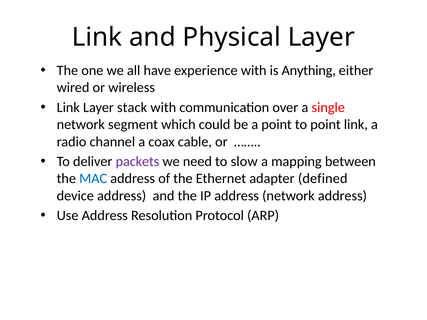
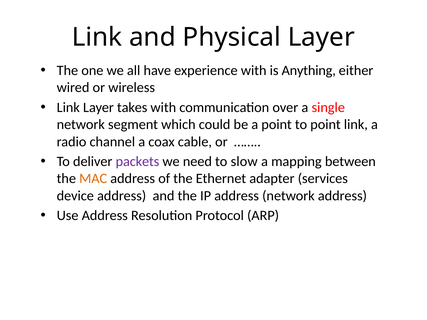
stack: stack -> takes (132, 108)
MAC colour: blue -> orange (93, 179)
defined: defined -> services (323, 179)
